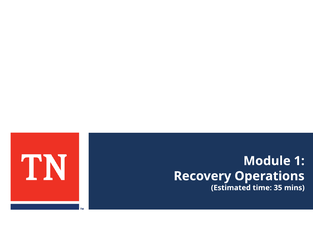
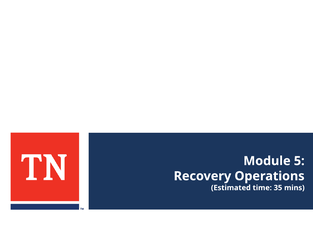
1: 1 -> 5 (299, 161)
